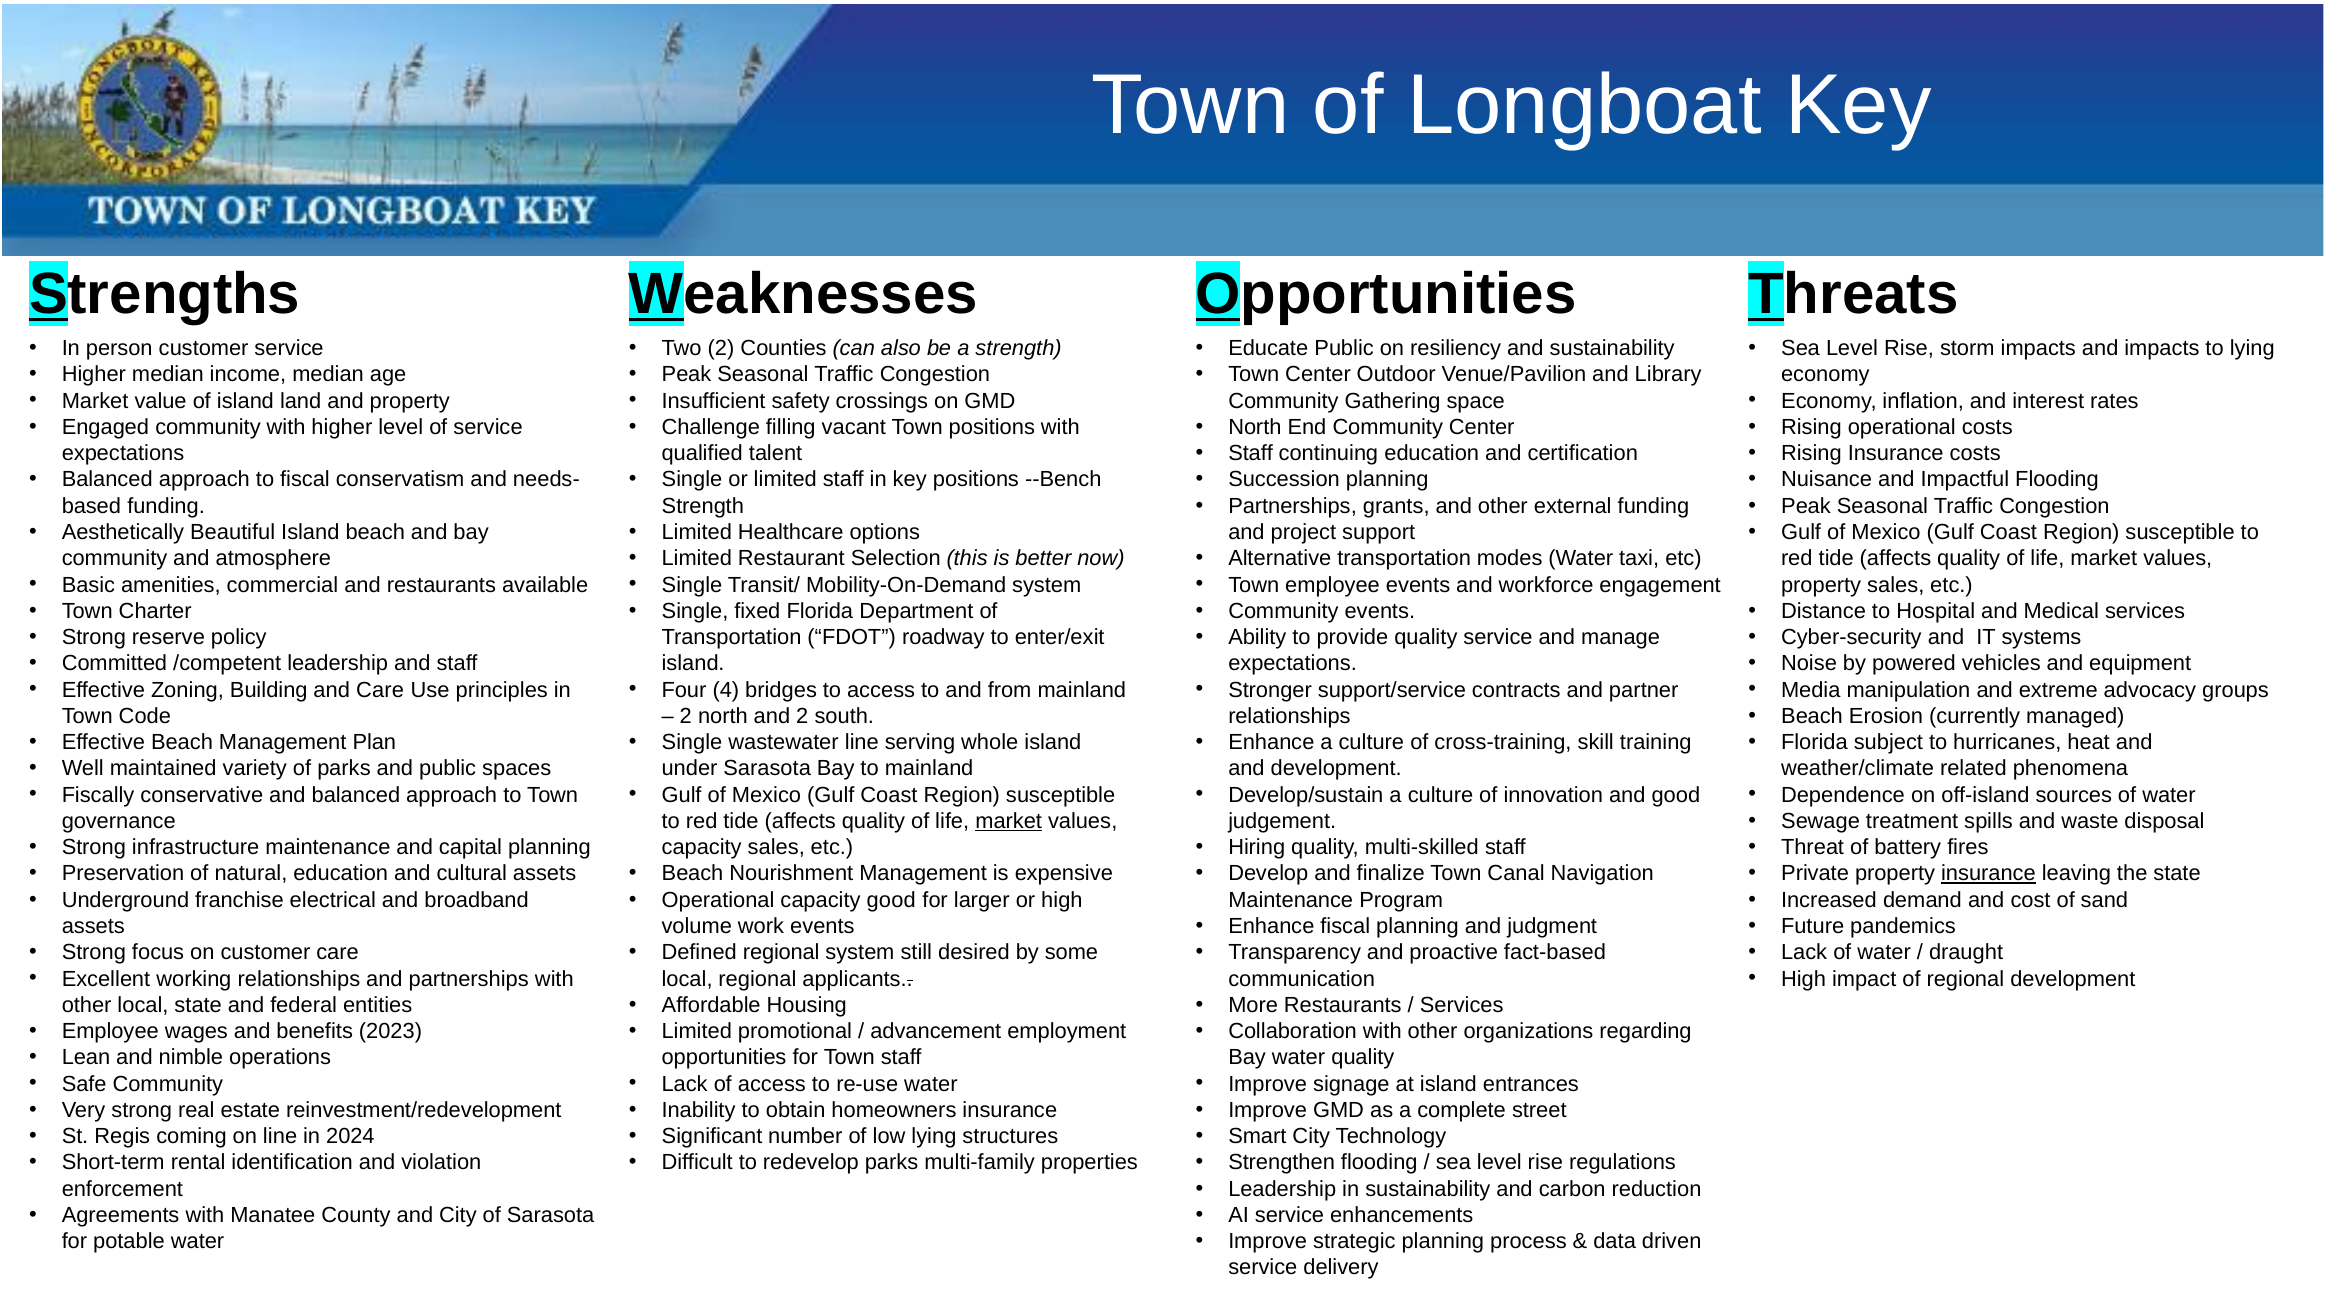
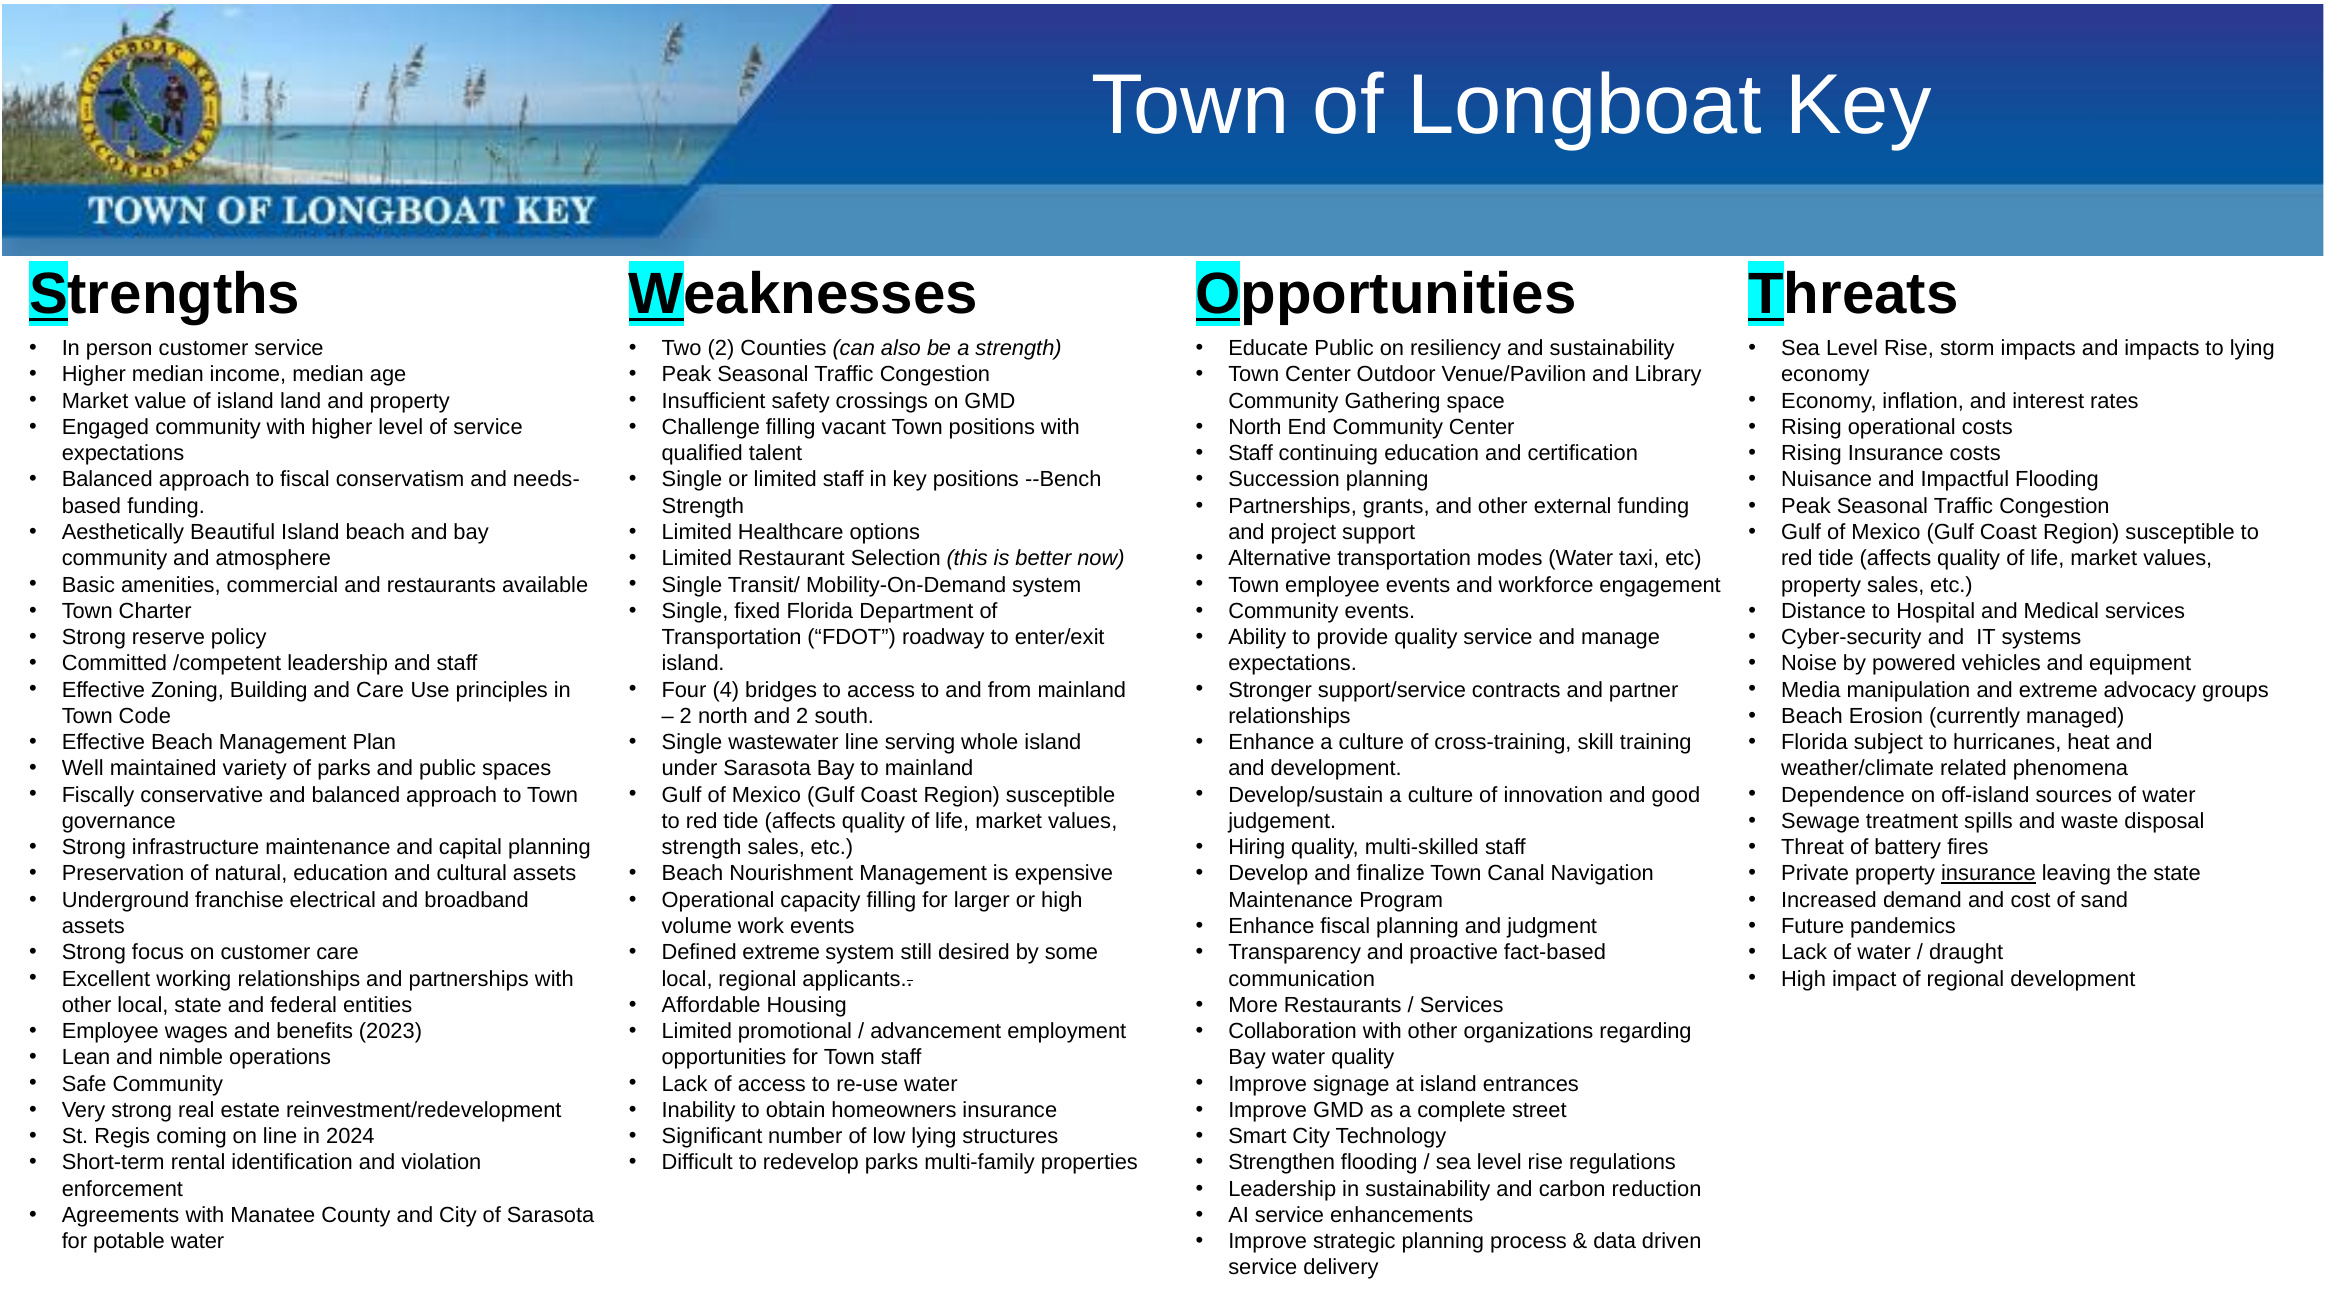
market underline: present -> none (1009, 821)
capacity: capacity -> strength (702, 847)
capacity good: good -> filling (891, 900)
Defined regional: regional -> extreme (781, 952)
